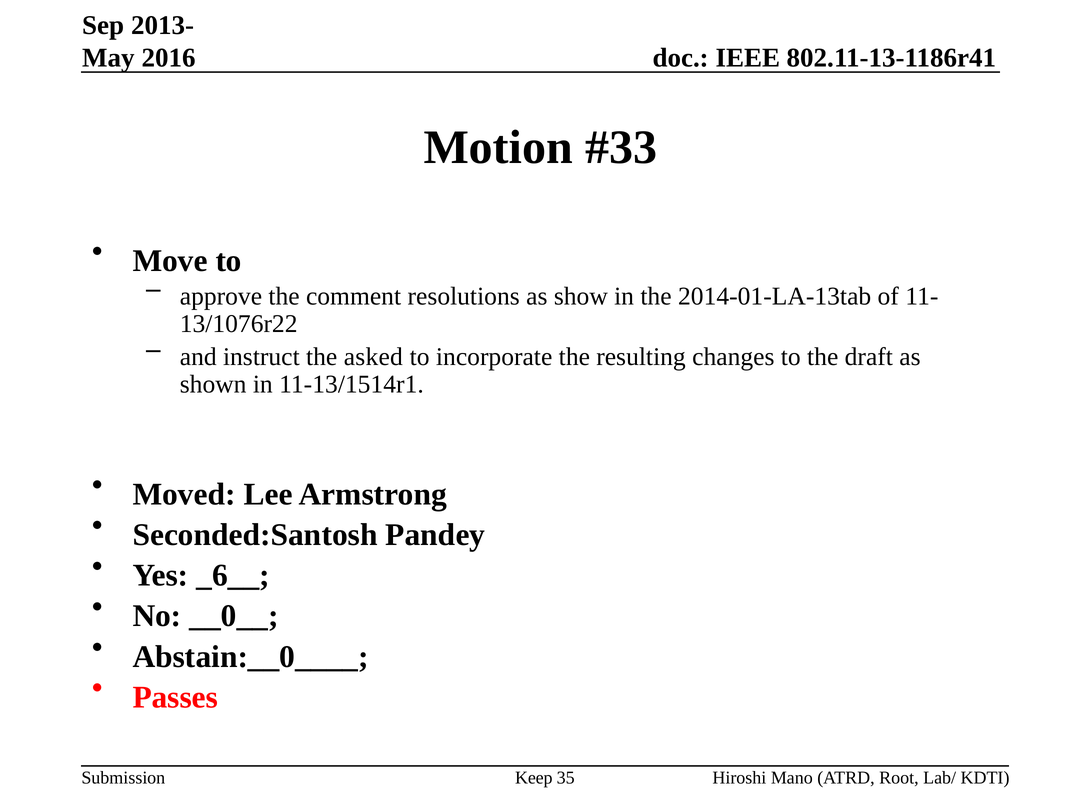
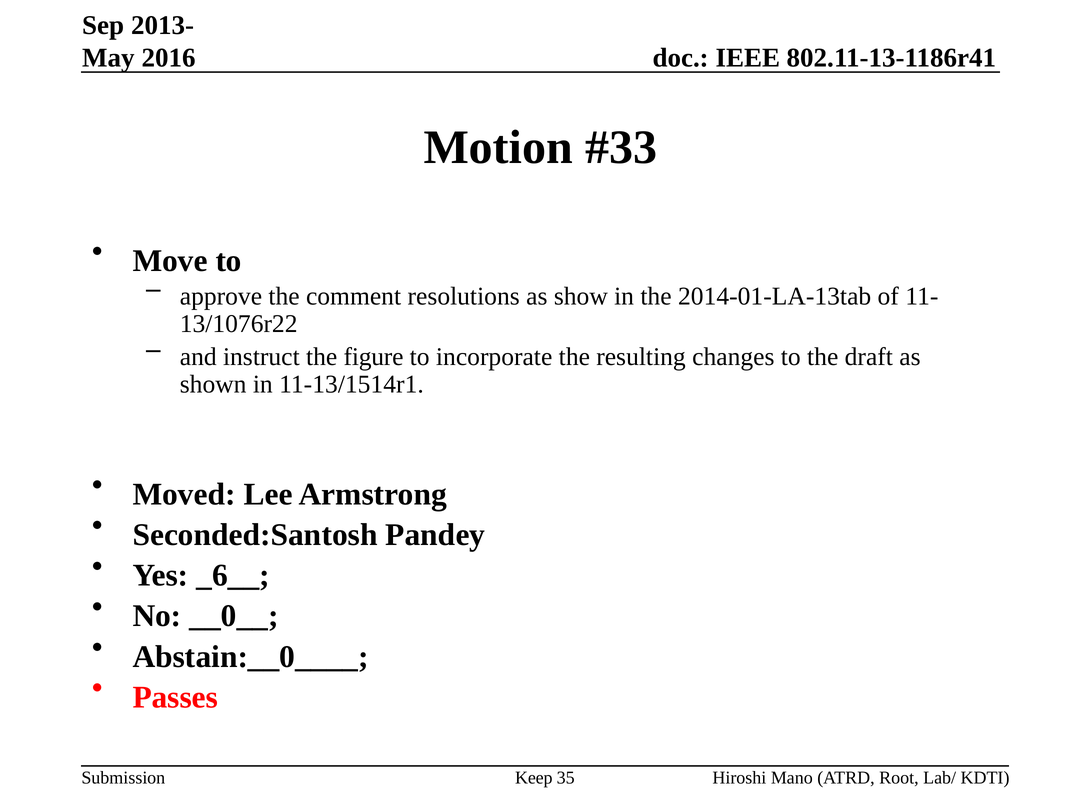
asked: asked -> figure (374, 357)
